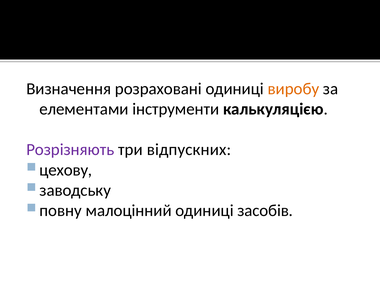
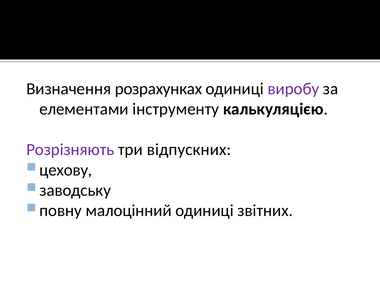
розраховані: розраховані -> розрахунках (158, 89)
виробу colour: orange -> purple (293, 89)
інструменти: інструменти -> інструменту (176, 109)
засобів: засобів -> звітних (265, 210)
